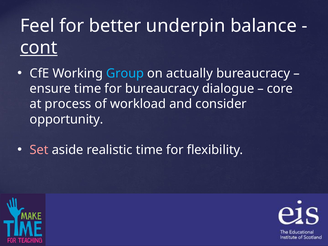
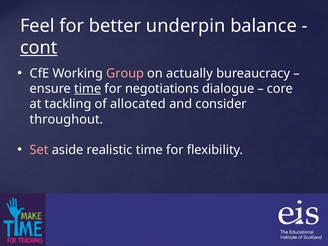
Group colour: light blue -> pink (125, 73)
time underline: none -> present (88, 89)
for bureaucracy: bureaucracy -> negotiations (162, 89)
process: process -> tackling (68, 104)
workload: workload -> allocated (138, 104)
opportunity: opportunity -> throughout (66, 119)
